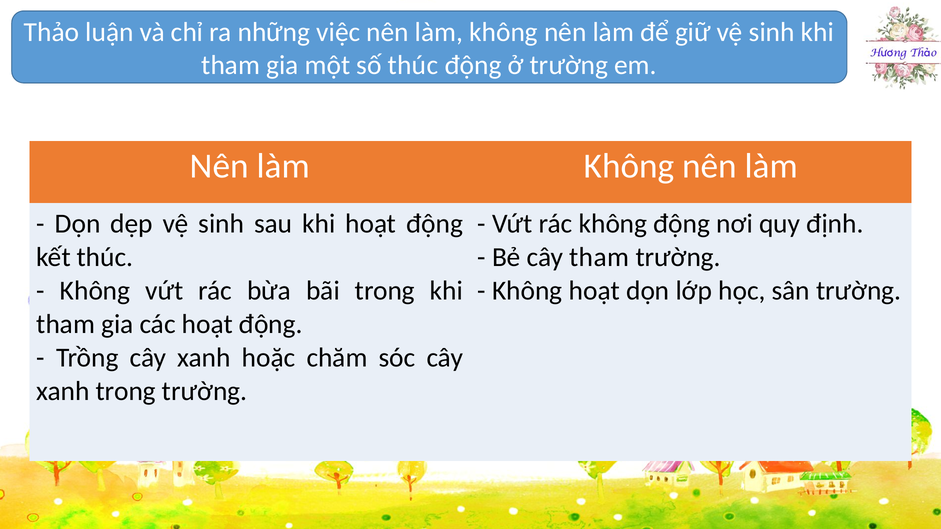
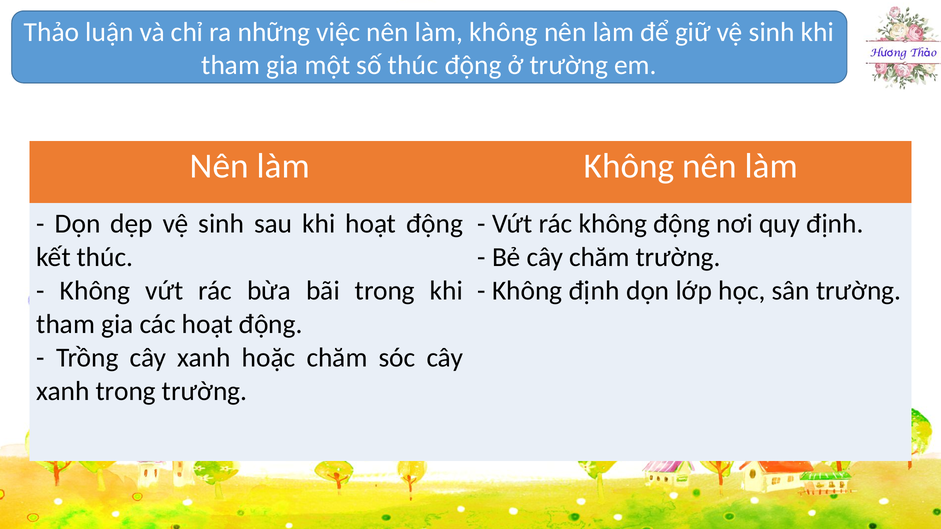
cây tham: tham -> chăm (599, 257)
Không hoạt: hoạt -> định (594, 291)
